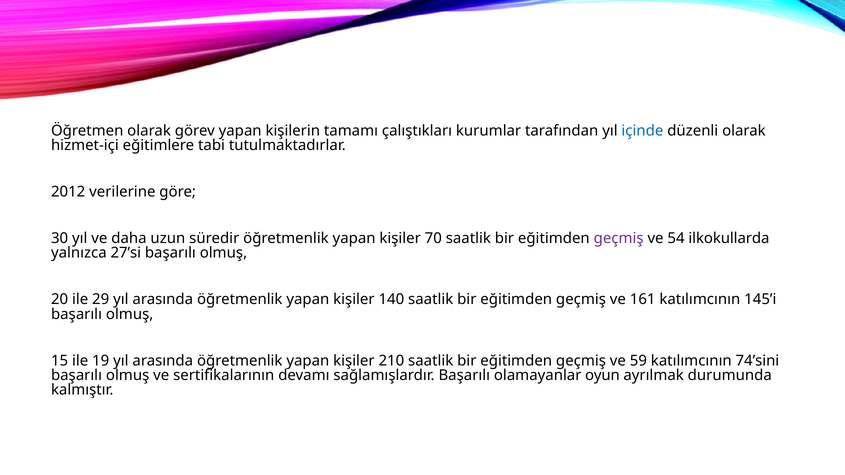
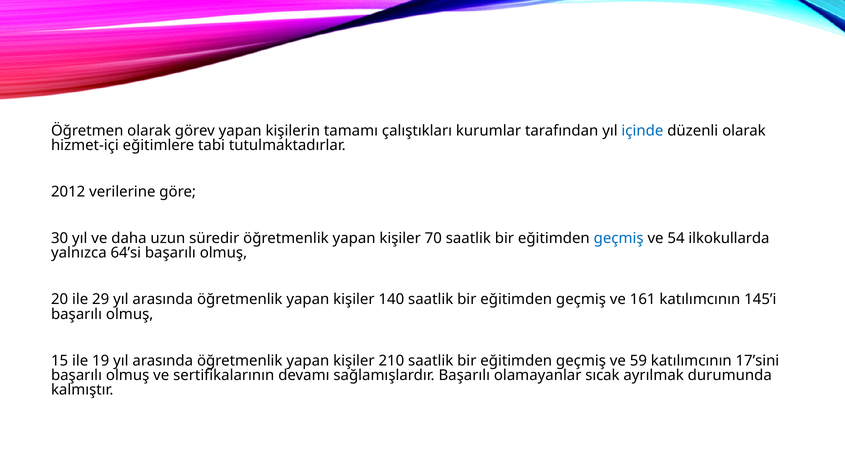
geçmiş colour: purple -> blue (619, 239)
27’si: 27’si -> 64’si (126, 253)
74’sini: 74’sini -> 17’sini (757, 361)
oyun: oyun -> sıcak (602, 375)
